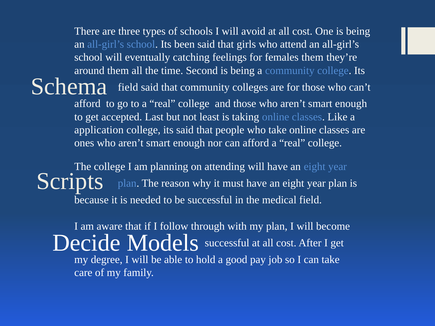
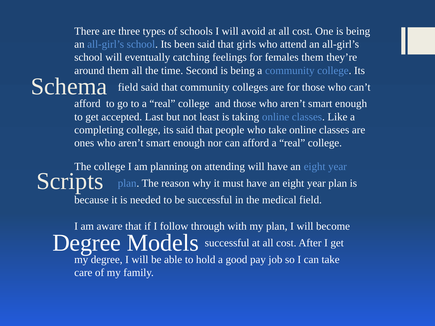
application: application -> completing (99, 130)
Decide: Decide -> Degree (87, 243)
